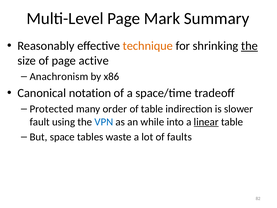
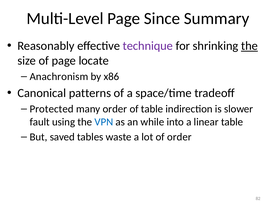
Mark: Mark -> Since (162, 18)
technique colour: orange -> purple (148, 46)
active: active -> locate (94, 61)
notation: notation -> patterns (90, 93)
linear underline: present -> none (206, 122)
space: space -> saved (62, 137)
of faults: faults -> order (179, 137)
